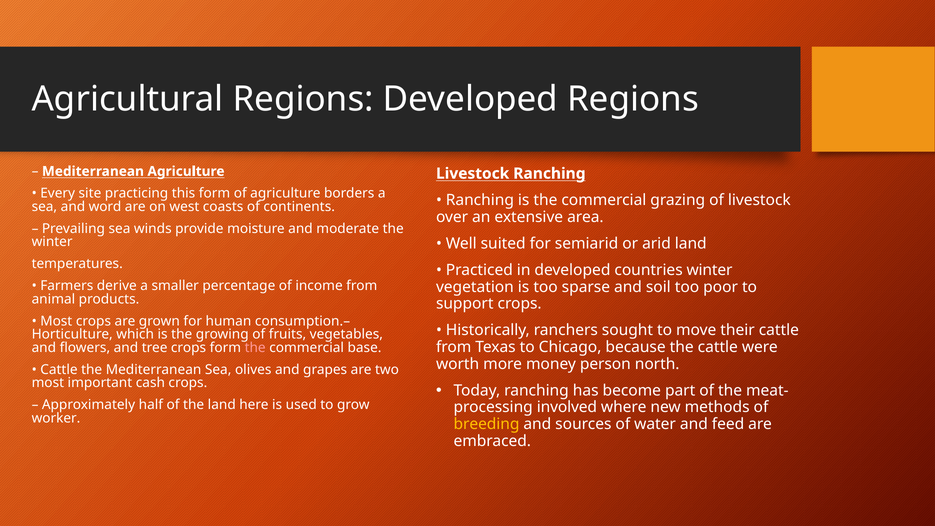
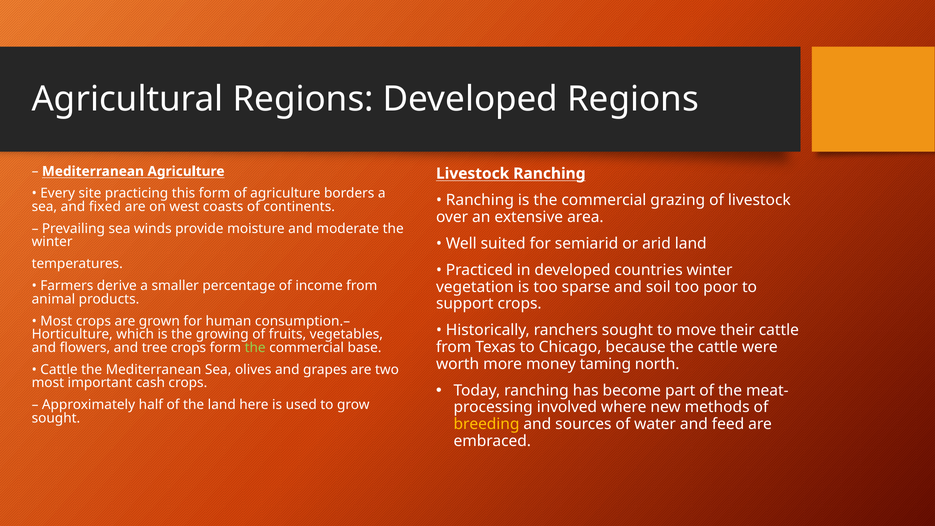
word: word -> fixed (105, 207)
the colour: pink -> light green (255, 348)
person: person -> taming (605, 364)
worker: worker -> sought (56, 418)
